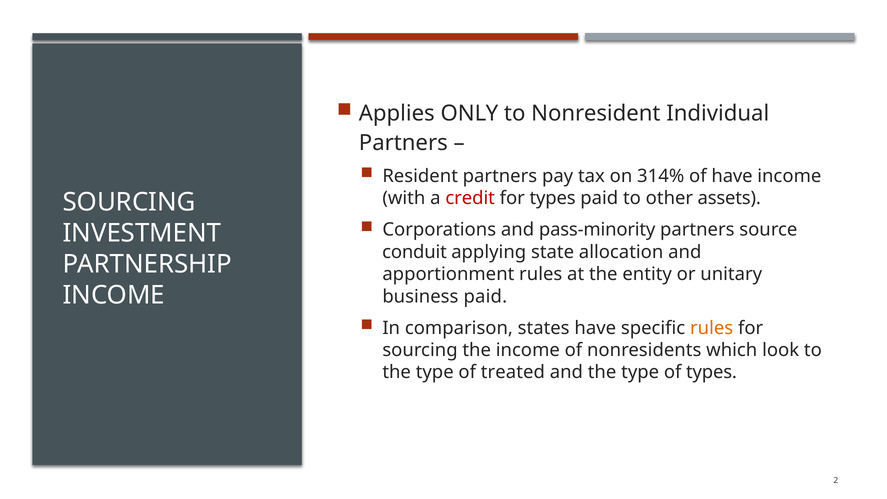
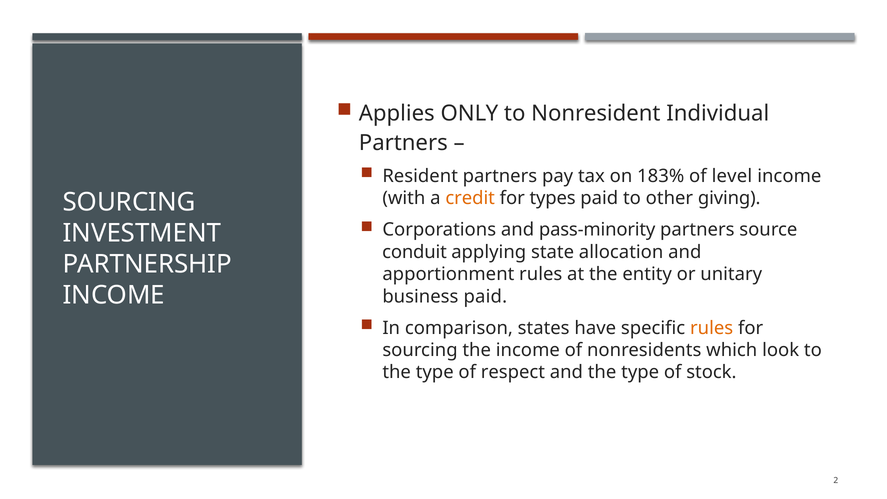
314%: 314% -> 183% (661, 176)
of have: have -> level (732, 176)
credit colour: red -> orange (470, 198)
assets: assets -> giving (729, 198)
treated: treated -> respect (513, 372)
of types: types -> stock (711, 372)
